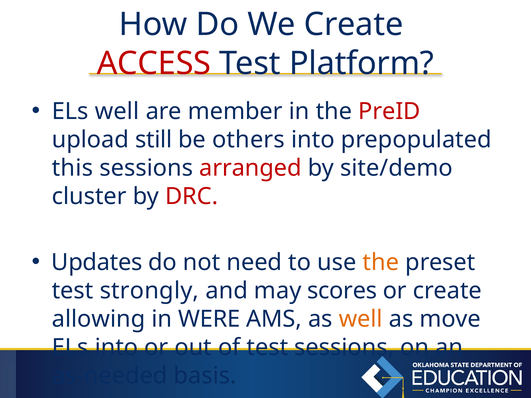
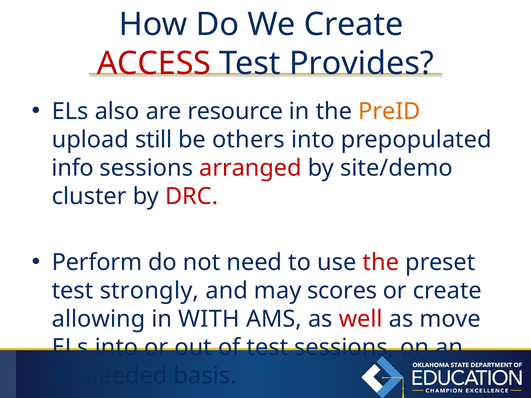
Platform: Platform -> Provides (361, 63)
ELs well: well -> also (117, 111)
member: member -> resource (235, 111)
PreID colour: red -> orange (389, 111)
this: this -> info (73, 168)
Updates: Updates -> Perform (97, 262)
the colour: orange -> red (381, 262)
WERE: WERE -> WITH (209, 319)
well colour: orange -> red (361, 319)
